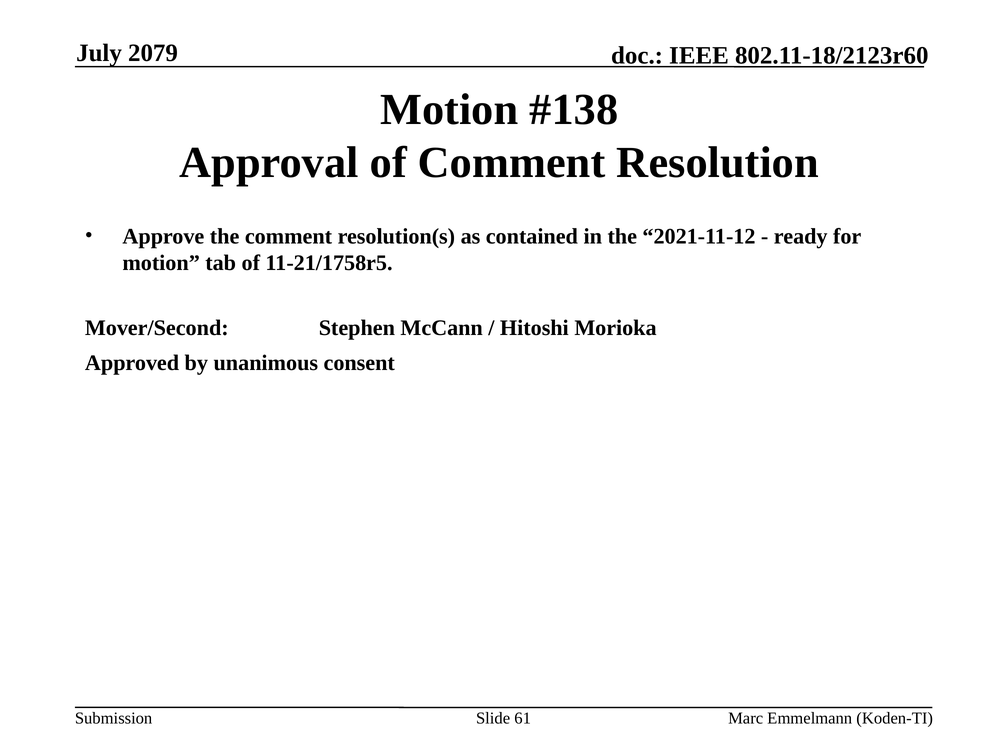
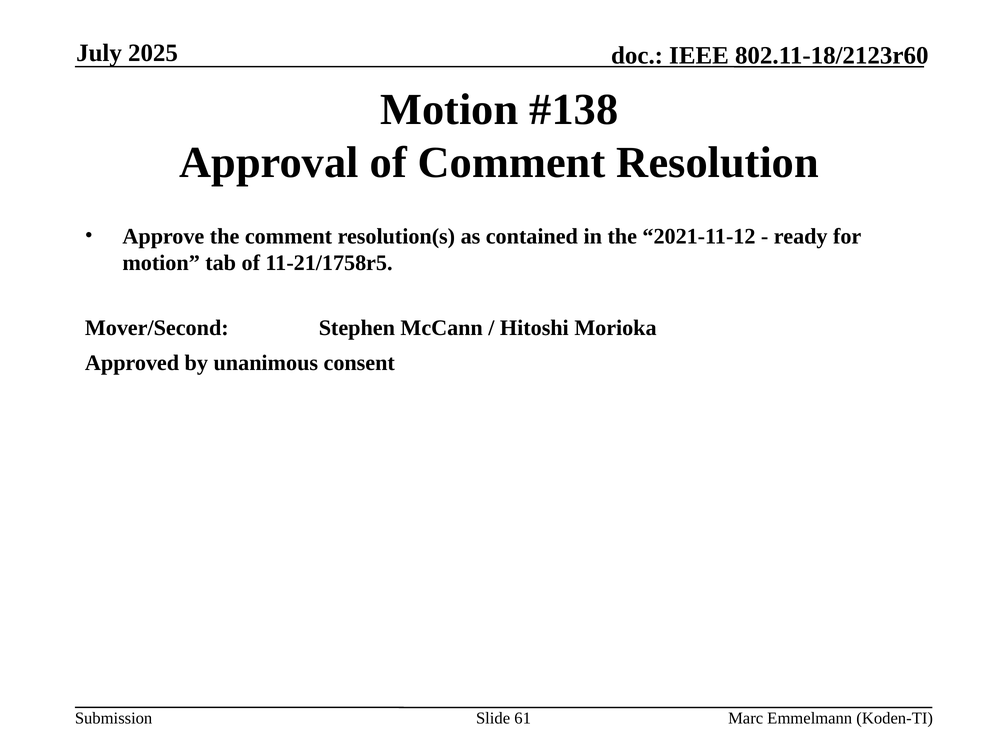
2079: 2079 -> 2025 (153, 53)
